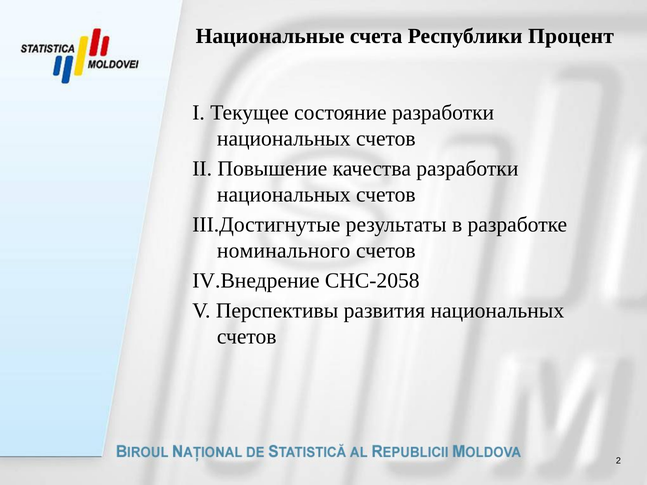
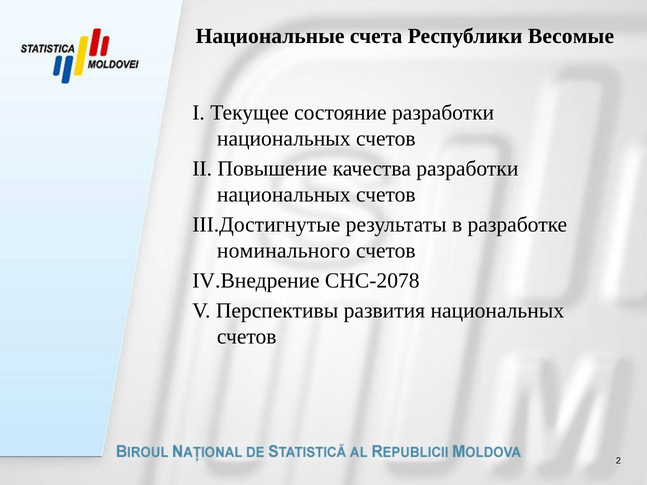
Процент: Процент -> Весомые (571, 36)
СНС-2058: СНС-2058 -> СНС-2078 (372, 281)
